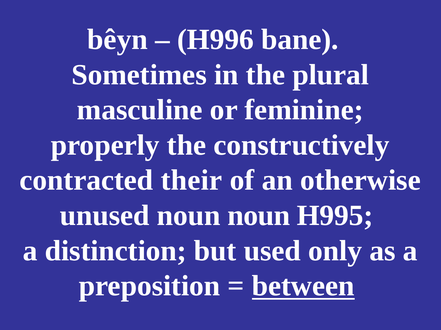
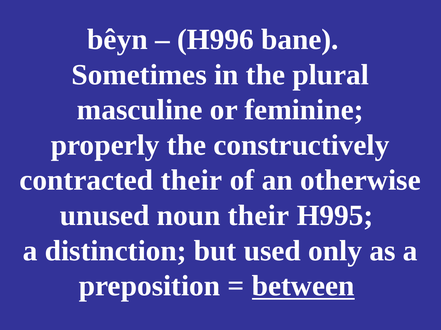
noun noun: noun -> their (259, 216)
